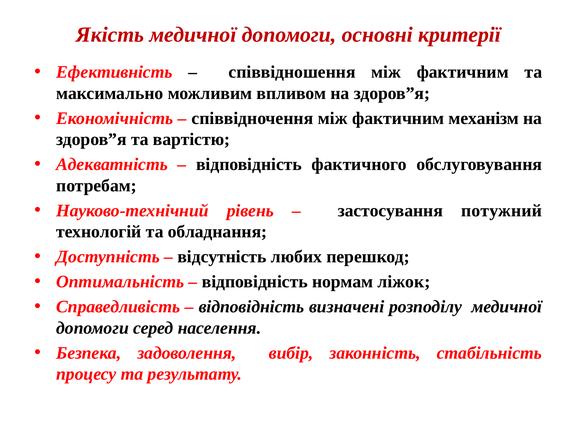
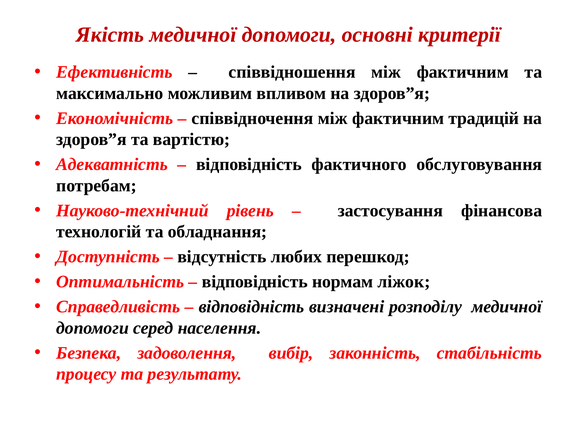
механізм: механізм -> традицій (484, 118)
потужний: потужний -> фінансова (502, 210)
